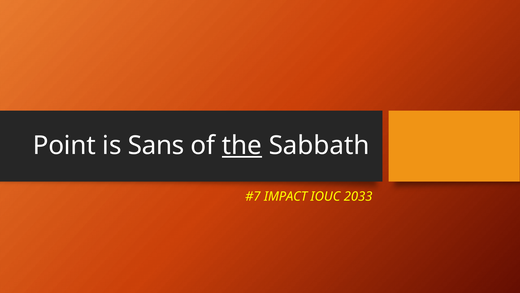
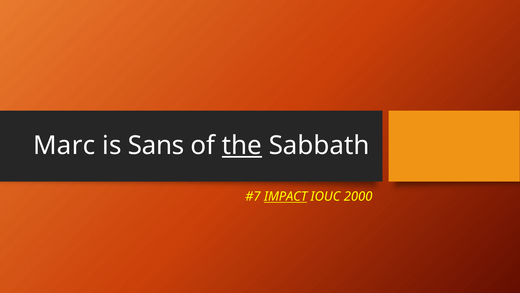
Point: Point -> Marc (64, 145)
IMPACT underline: none -> present (286, 196)
2033: 2033 -> 2000 (358, 196)
